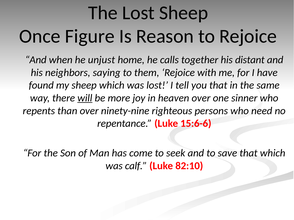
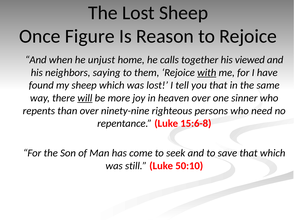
distant: distant -> viewed (250, 60)
with underline: none -> present (207, 73)
15:6-6: 15:6-6 -> 15:6-8 (196, 124)
calf: calf -> still (136, 166)
82:10: 82:10 -> 50:10 (189, 166)
